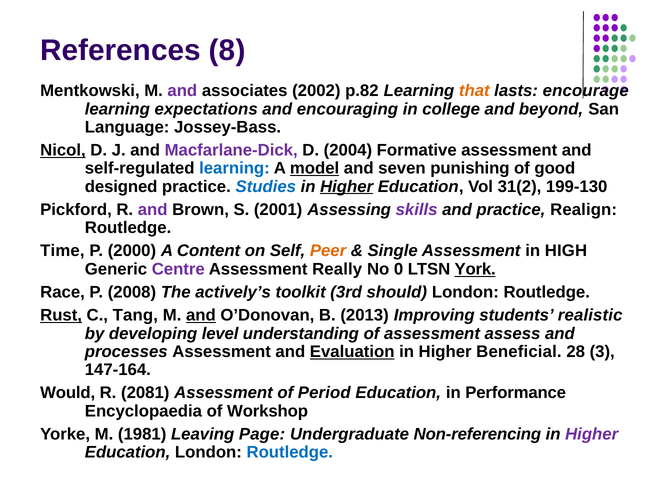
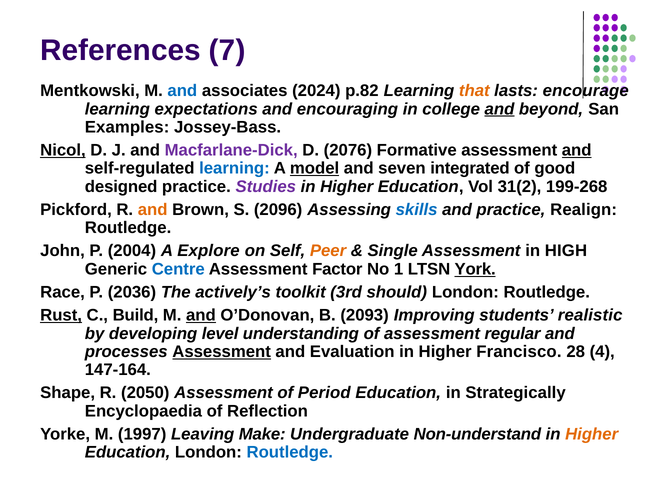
8: 8 -> 7 (227, 50)
and colour: purple -> blue (182, 91)
2002: 2002 -> 2024 (316, 91)
and underline: none -> present (499, 109)
Language: Language -> Examples (127, 127)
2004: 2004 -> 2076 (348, 150)
and underline: none -> present (577, 150)
punishing: punishing -> integrated (470, 168)
Studies colour: blue -> purple (266, 186)
Higher underline: present -> none (347, 186)
199-130: 199-130 -> 199-268 (577, 186)
and colour: purple -> orange (153, 209)
2001: 2001 -> 2096 (278, 209)
skills colour: purple -> blue (417, 209)
Time: Time -> John (63, 251)
2000: 2000 -> 2004 (132, 251)
Content: Content -> Explore (208, 251)
Centre colour: purple -> blue (178, 269)
Really: Really -> Factor (337, 269)
0: 0 -> 1 (399, 269)
2008: 2008 -> 2036 (132, 292)
Tang: Tang -> Build (135, 315)
2013: 2013 -> 2093 (365, 315)
assess: assess -> regular (513, 333)
Assessment underline: none -> present (222, 351)
Evaluation underline: present -> none (352, 351)
Beneficial: Beneficial -> Francisco (519, 351)
3: 3 -> 4 (602, 351)
Would: Would -> Shape (68, 392)
2081: 2081 -> 2050 (145, 392)
Performance: Performance -> Strategically (516, 392)
Workshop: Workshop -> Reflection (267, 411)
1981: 1981 -> 1997 (142, 434)
Page: Page -> Make (262, 434)
Non-referencing: Non-referencing -> Non-understand (477, 434)
Higher colour: purple -> orange (592, 434)
